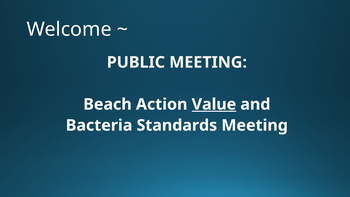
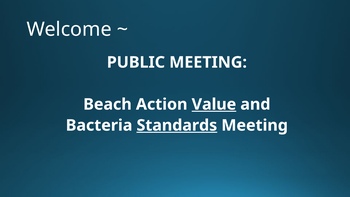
Standards underline: none -> present (177, 125)
